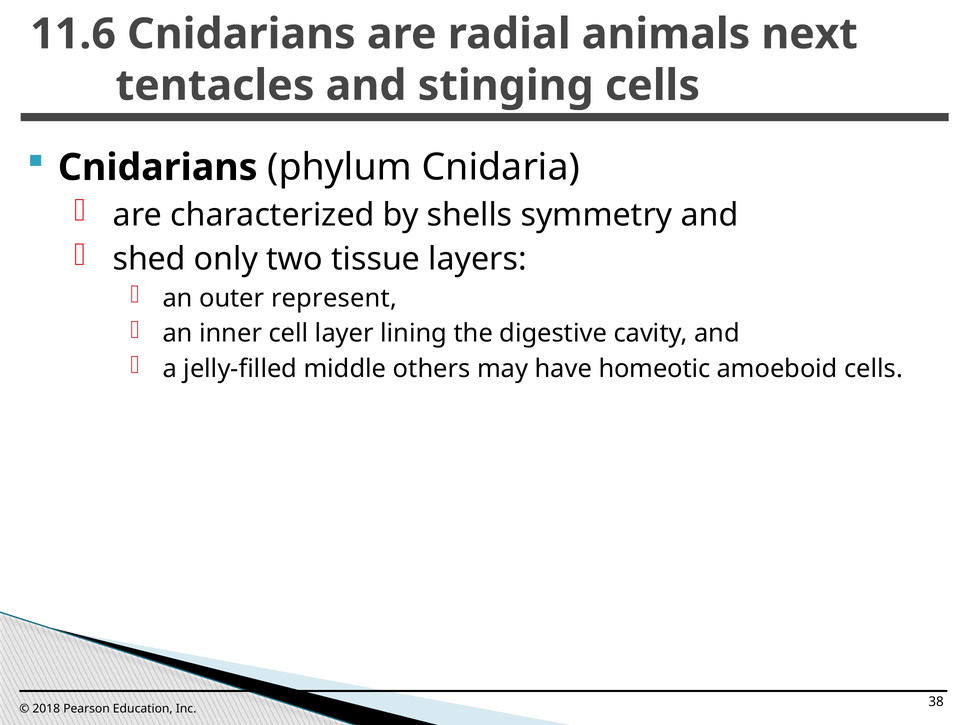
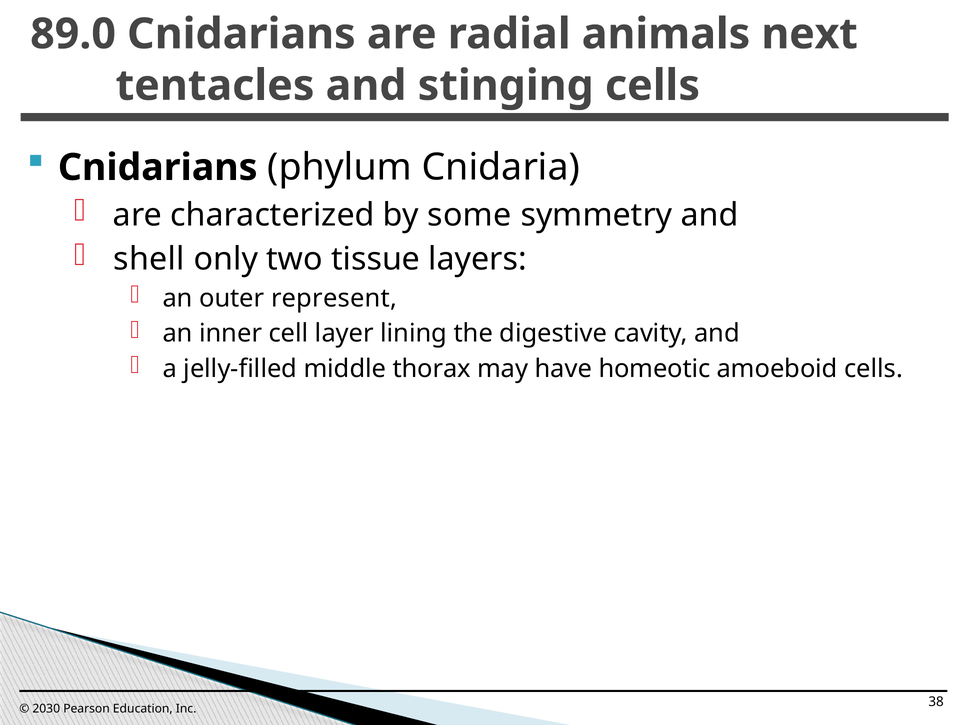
11.6: 11.6 -> 89.0 (73, 34)
shells: shells -> some (469, 215)
shed: shed -> shell (149, 259)
others: others -> thorax (432, 369)
2018: 2018 -> 2030 (46, 709)
